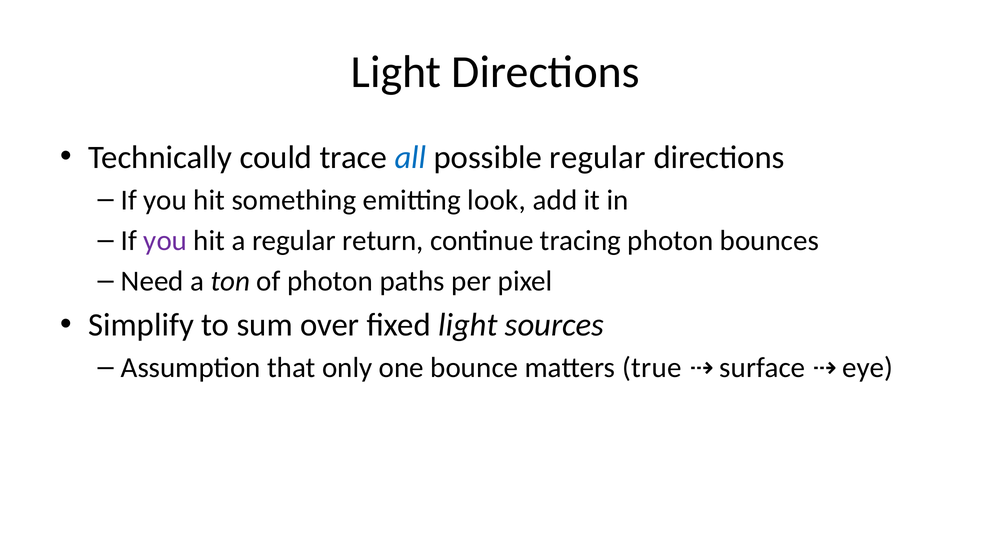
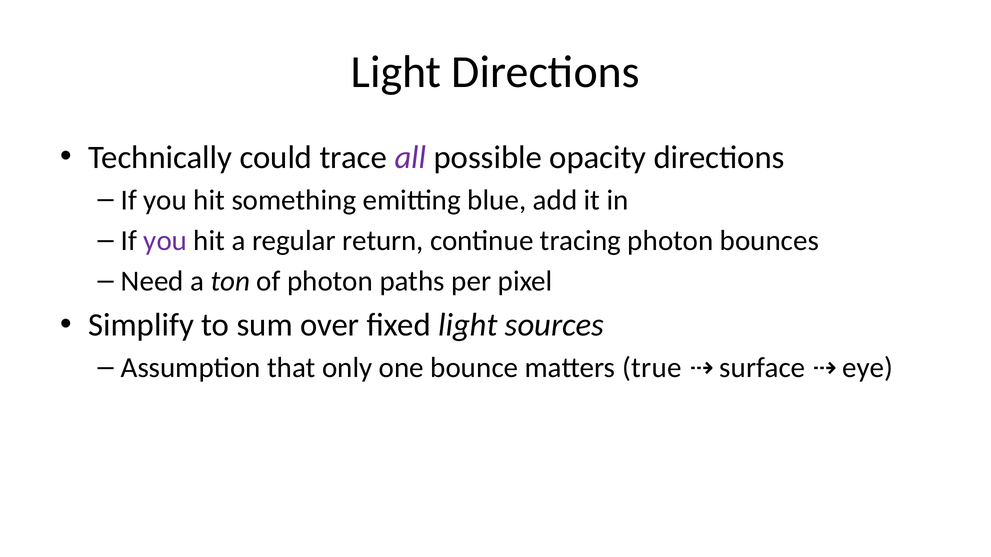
all colour: blue -> purple (410, 157)
possible regular: regular -> opacity (598, 157)
look: look -> blue (497, 200)
